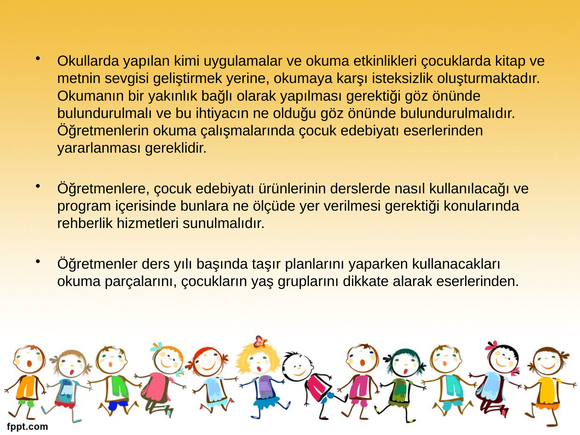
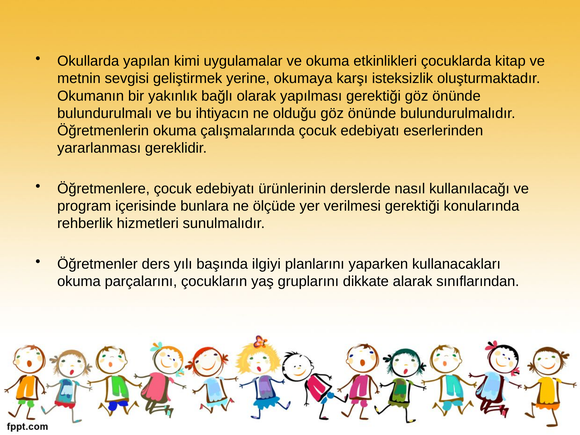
taşır: taşır -> ilgiyi (266, 264)
alarak eserlerinden: eserlerinden -> sınıflarından (478, 282)
